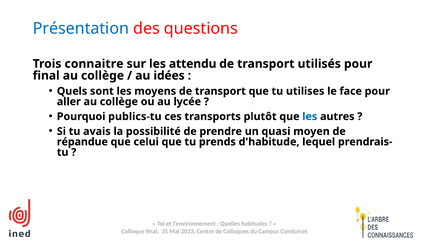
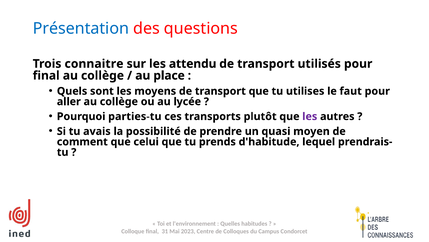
idées: idées -> place (169, 75)
face: face -> faut (351, 91)
publics-tu: publics-tu -> parties-tu (135, 116)
les colour: blue -> purple (310, 116)
répandue: répandue -> comment (82, 141)
